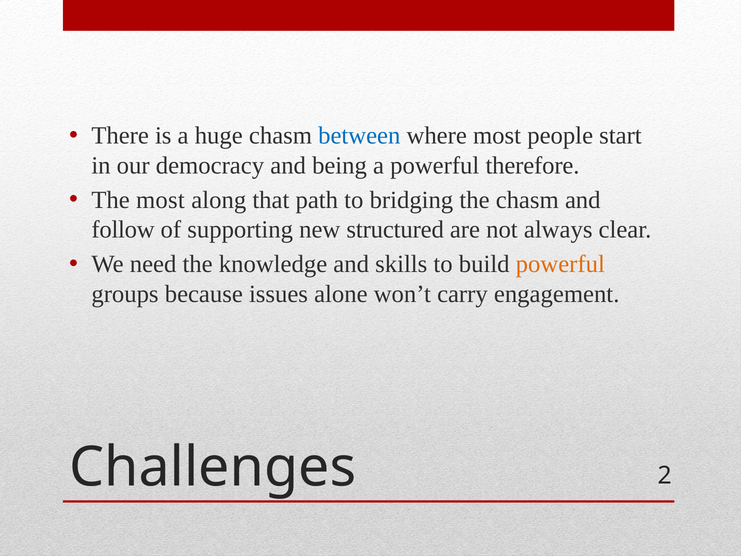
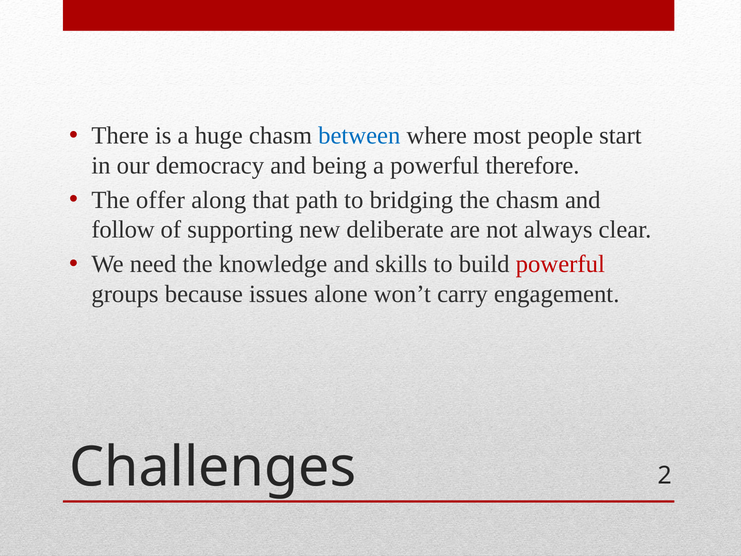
The most: most -> offer (160, 200)
structured: structured -> deliberate (395, 230)
powerful colour: orange -> red (560, 264)
